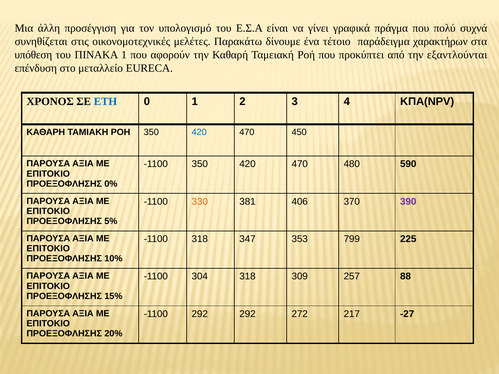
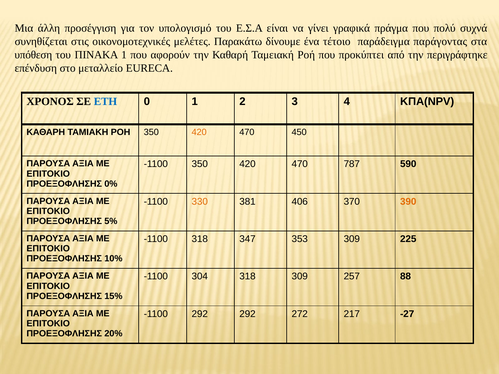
χαρακτήρων: χαρακτήρων -> παράγοντας (440, 41)
εξαντλούνται: εξαντλούνται -> περιγράφτηκε (457, 55)
420 colour: blue -> orange (199, 132)
480: 480 -> 787 (352, 164)
390 colour: purple -> orange (408, 202)
353 799: 799 -> 309 (352, 239)
